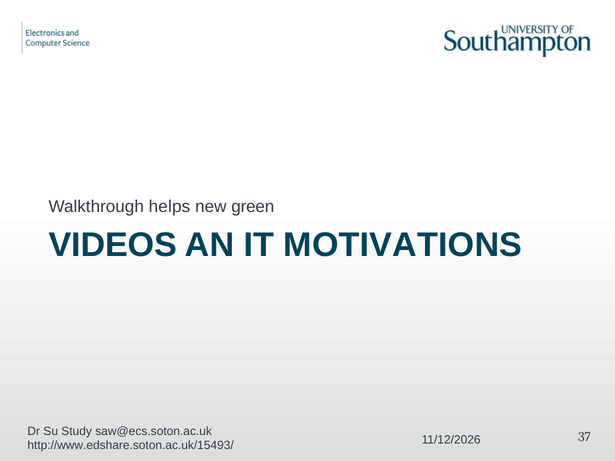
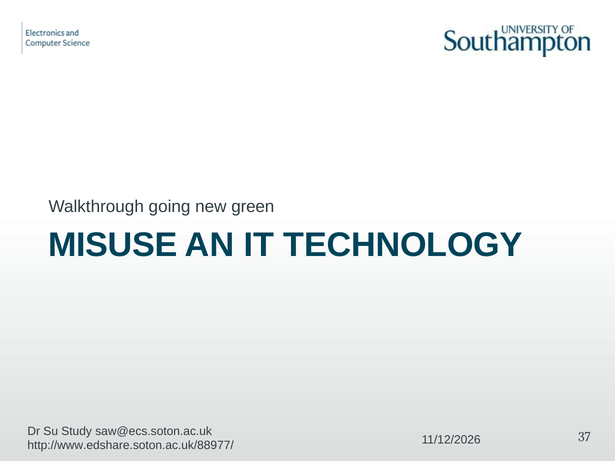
helps: helps -> going (170, 207)
VIDEOS: VIDEOS -> MISUSE (113, 245)
MOTIVATIONS: MOTIVATIONS -> TECHNOLOGY (403, 245)
http://www.edshare.soton.ac.uk/15493/: http://www.edshare.soton.ac.uk/15493/ -> http://www.edshare.soton.ac.uk/88977/ (131, 446)
